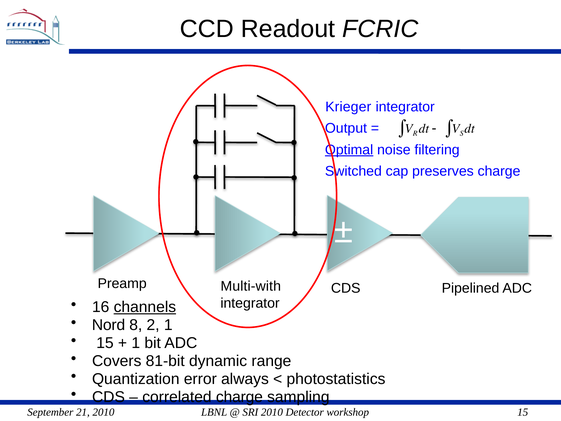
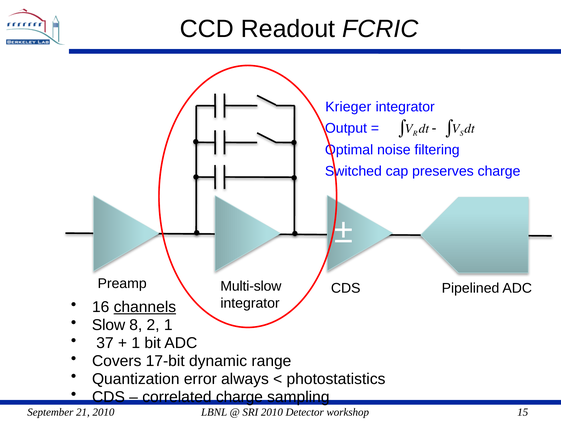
Optimal underline: present -> none (349, 150)
Multi-with: Multi-with -> Multi-slow (251, 286)
Nord: Nord -> Slow (109, 325)
15: 15 -> 37 (105, 343)
81-bit: 81-bit -> 17-bit (165, 361)
